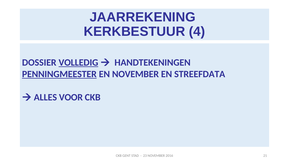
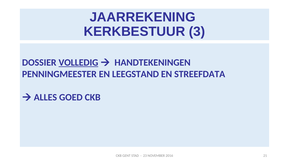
4: 4 -> 3 (197, 31)
PENNINGMEESTER underline: present -> none (59, 74)
EN NOVEMBER: NOVEMBER -> LEEGSTAND (135, 74)
VOOR: VOOR -> GOED (71, 97)
